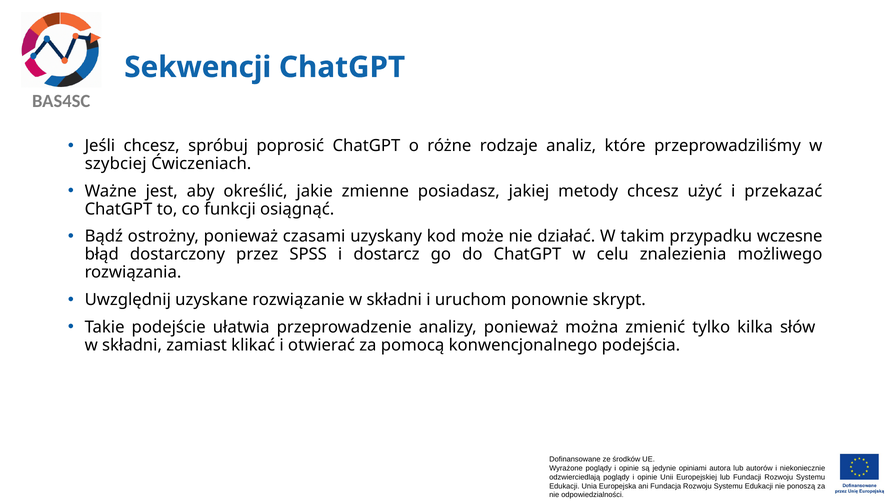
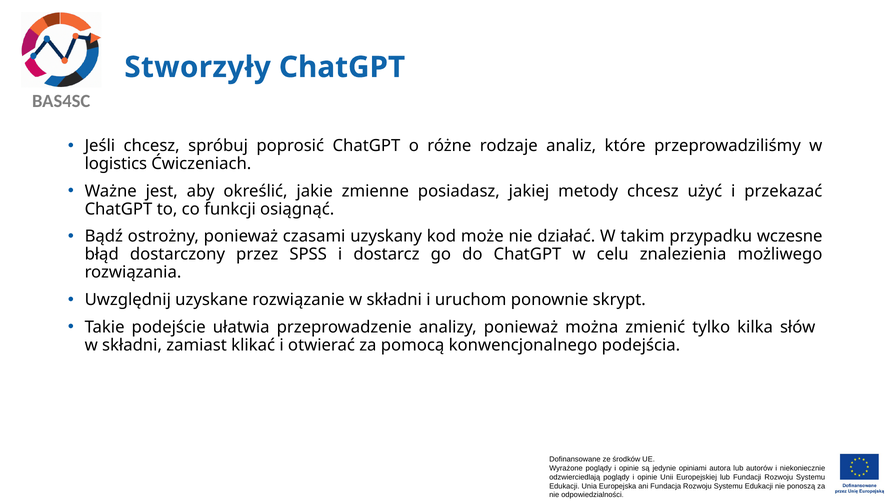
Sekwencji: Sekwencji -> Stworzyły (198, 67)
szybciej: szybciej -> logistics (116, 164)
